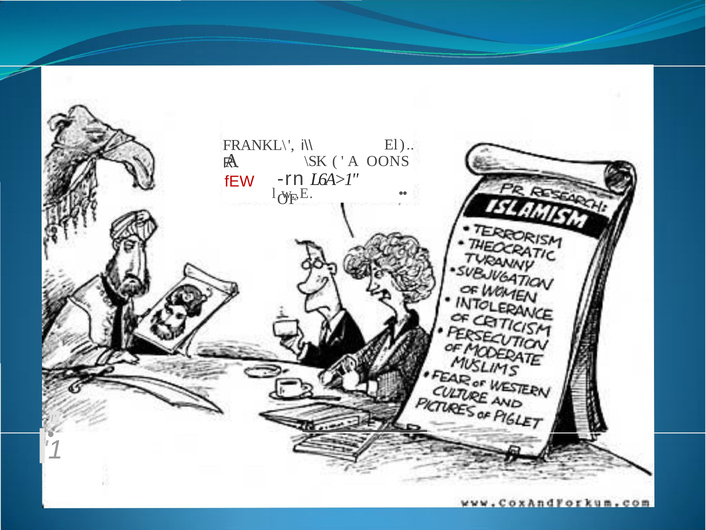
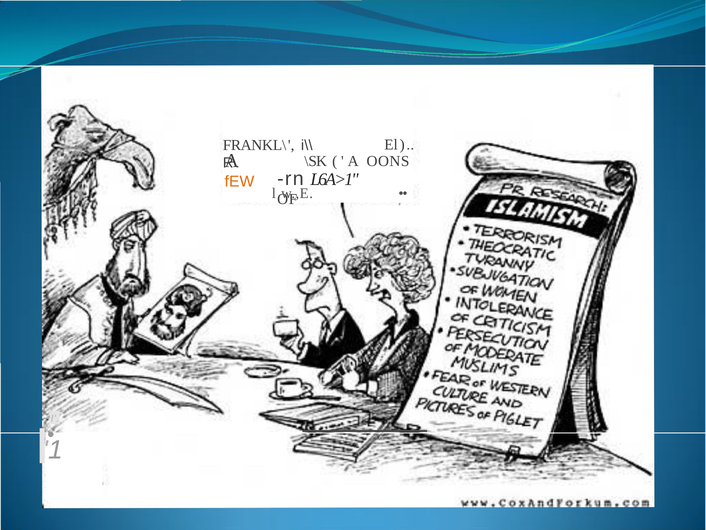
fEW colour: red -> orange (239, 181)
